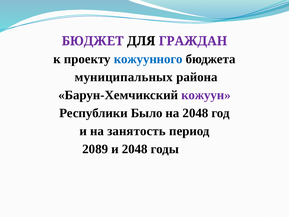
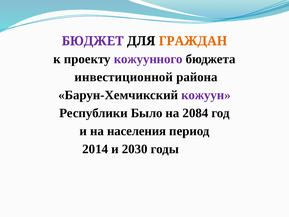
ГРАЖДАН colour: purple -> orange (193, 41)
кожуунного colour: blue -> purple (148, 59)
муниципальных: муниципальных -> инвестиционной (124, 77)
на 2048: 2048 -> 2084 (195, 113)
занятость: занятость -> населения (137, 131)
2089: 2089 -> 2014 (95, 149)
и 2048: 2048 -> 2030 (135, 149)
